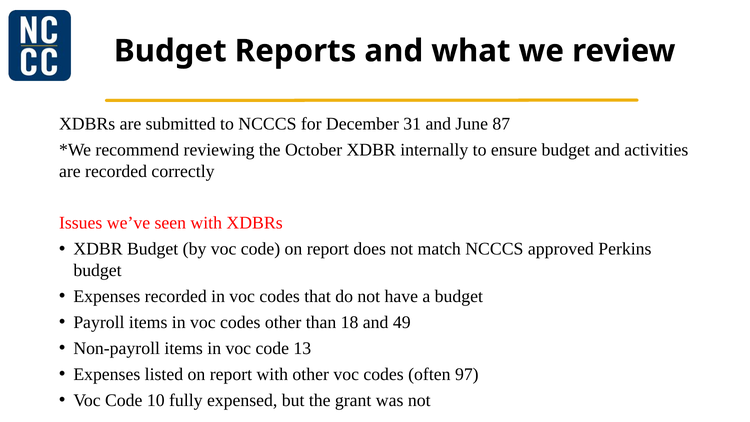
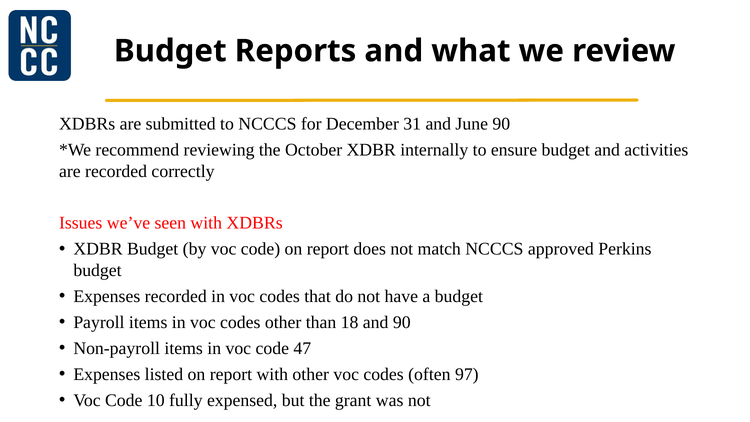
June 87: 87 -> 90 (501, 124)
and 49: 49 -> 90 (402, 322)
13: 13 -> 47 (302, 348)
